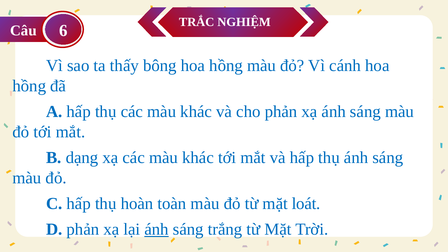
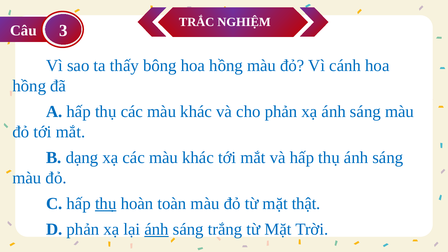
6: 6 -> 3 (63, 30)
thụ underline: none -> present (106, 204)
loát: loát -> thật (306, 204)
